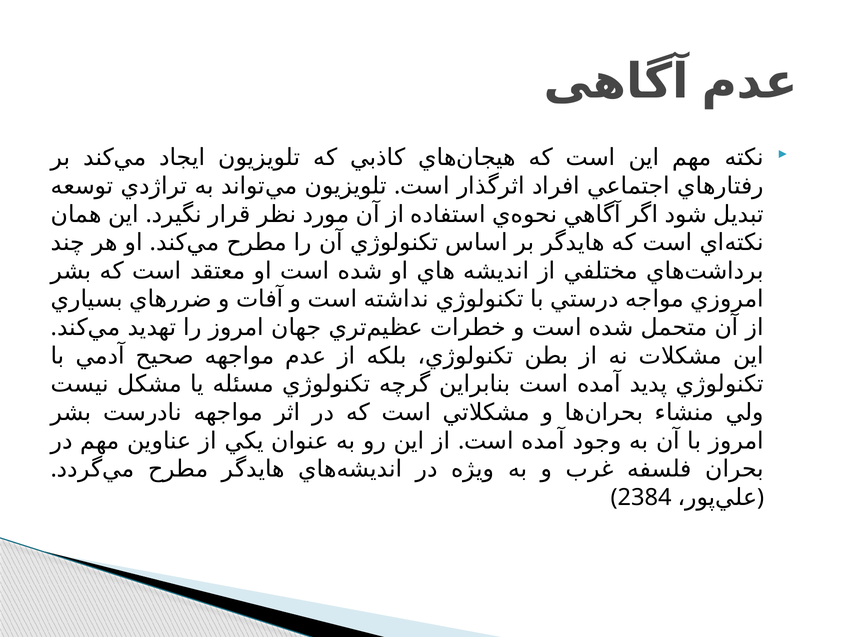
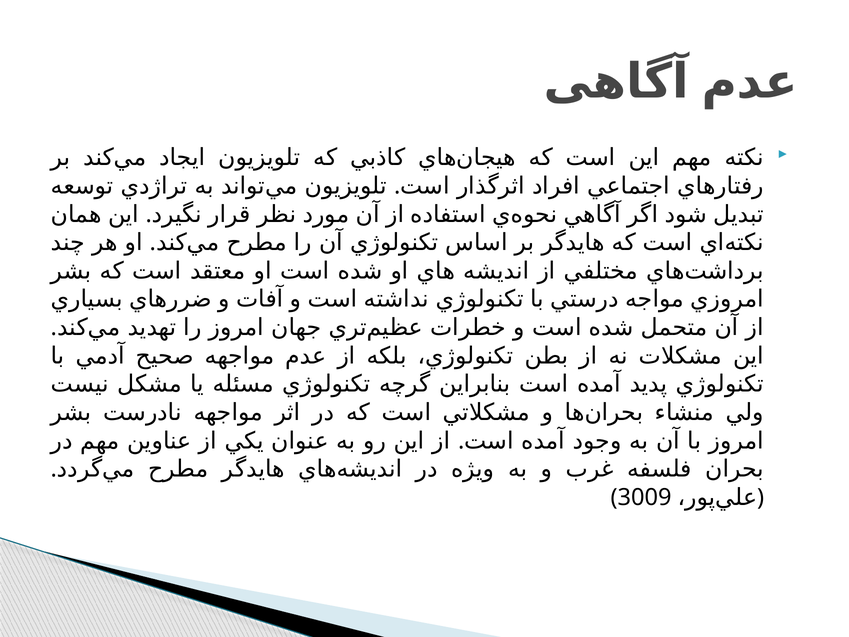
2384: 2384 -> 3009 (645, 497)
